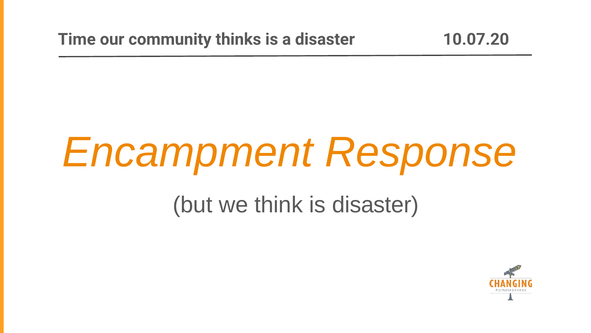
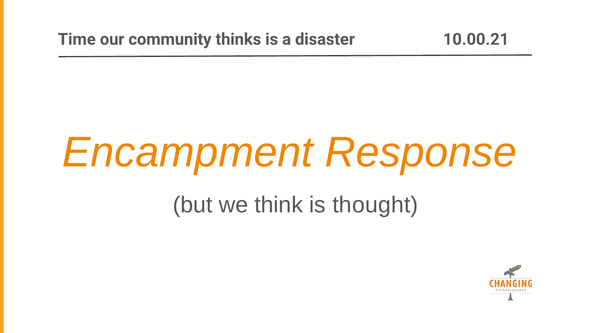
10.07.20: 10.07.20 -> 10.00.21 (476, 39)
is disaster: disaster -> thought (375, 204)
